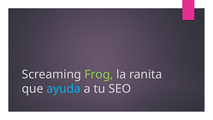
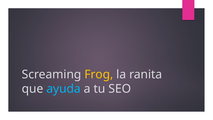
Frog colour: light green -> yellow (99, 74)
